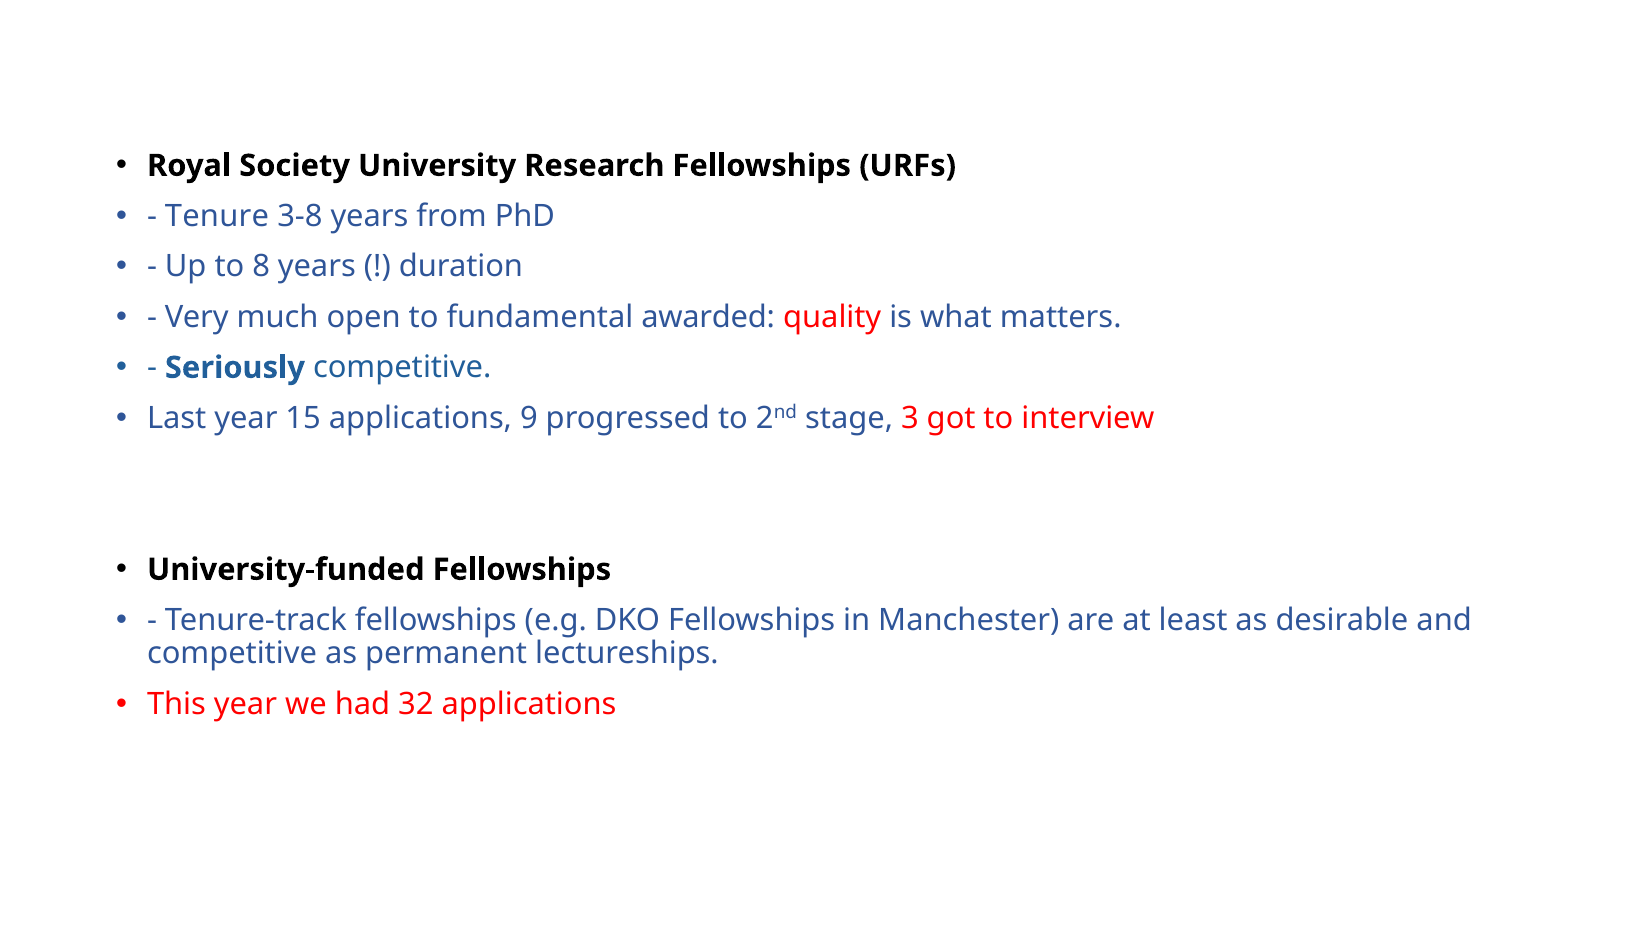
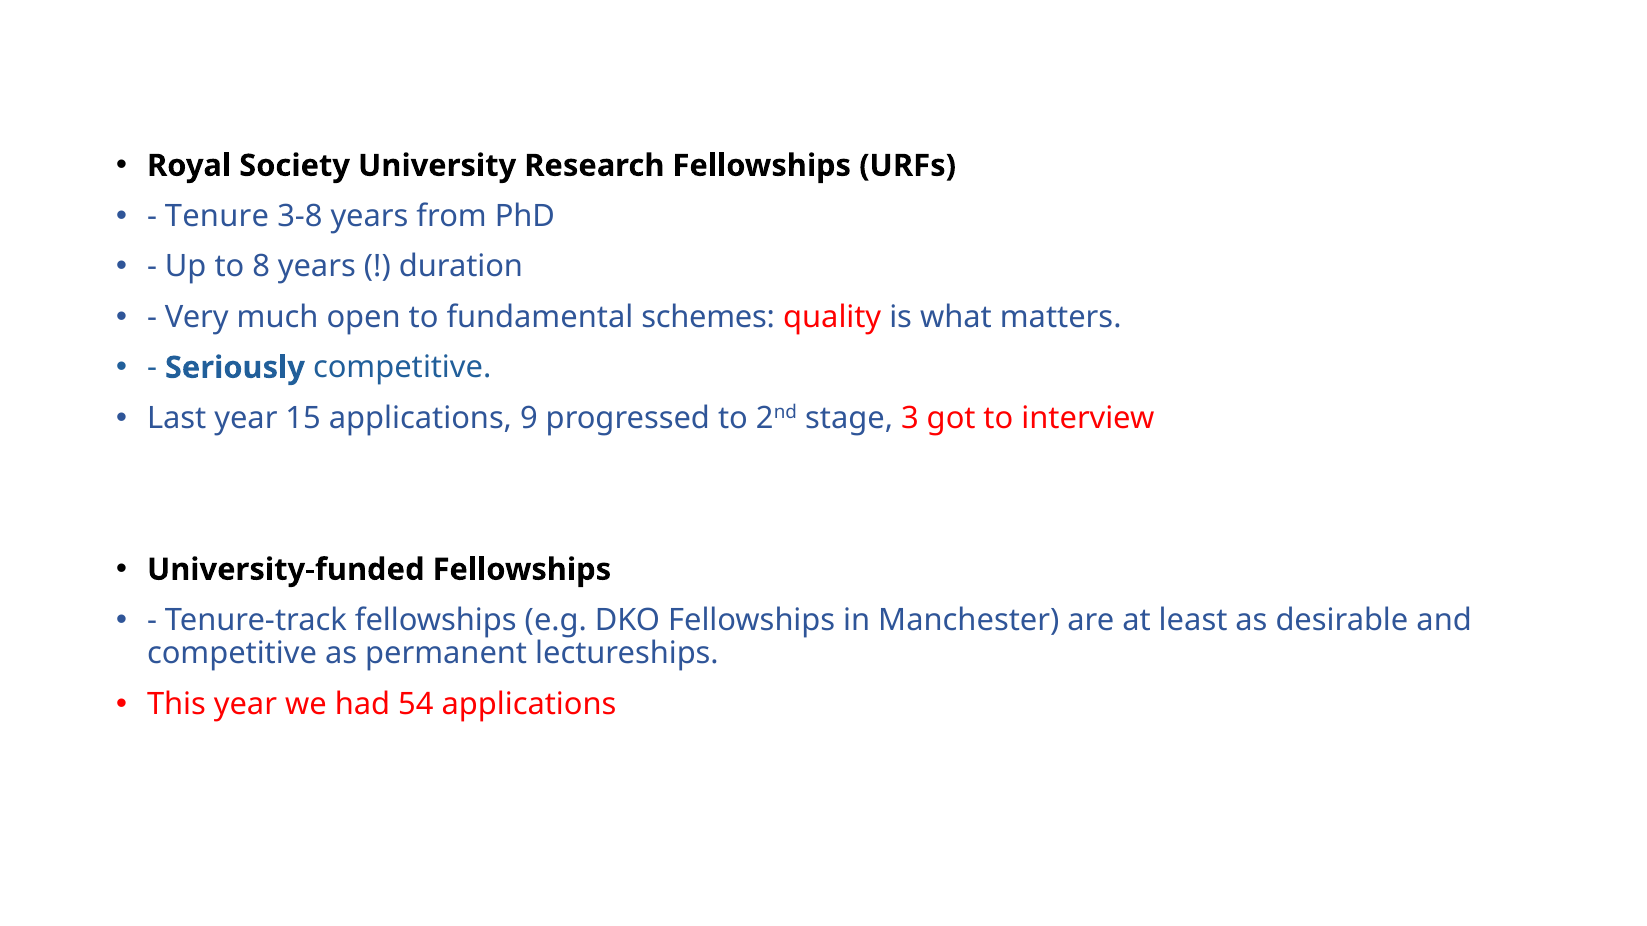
awarded: awarded -> schemes (708, 317)
32: 32 -> 54 (416, 704)
